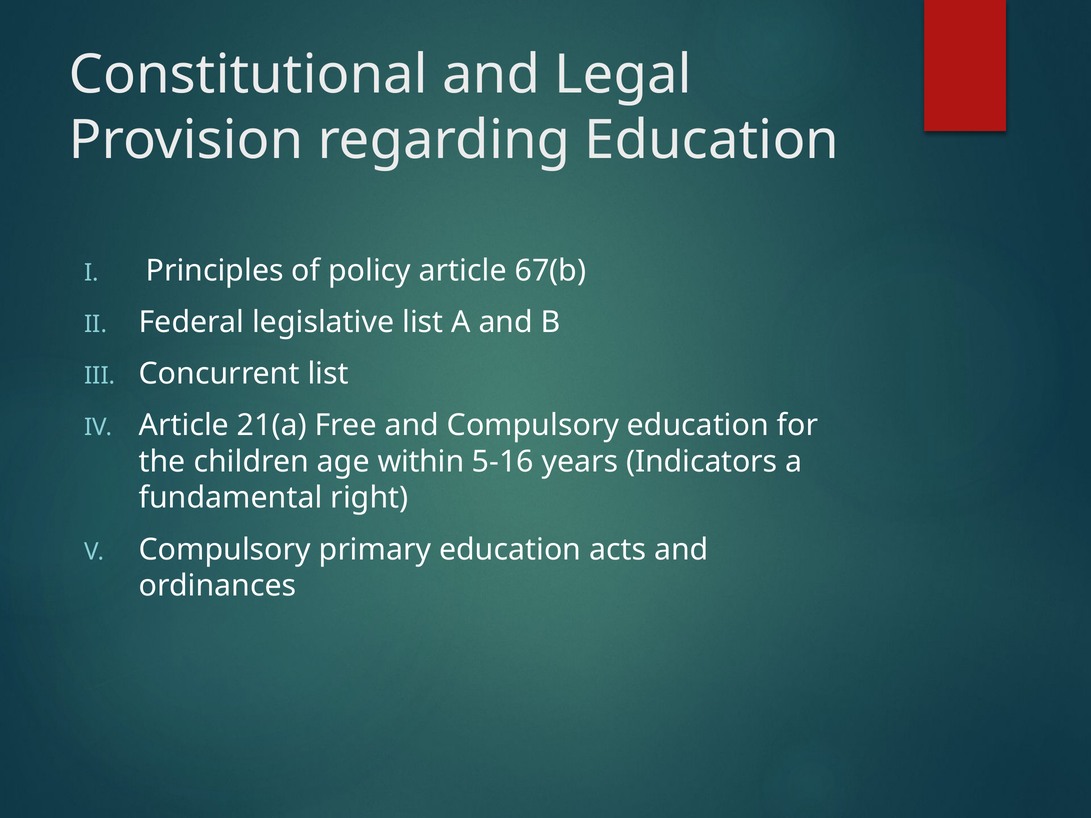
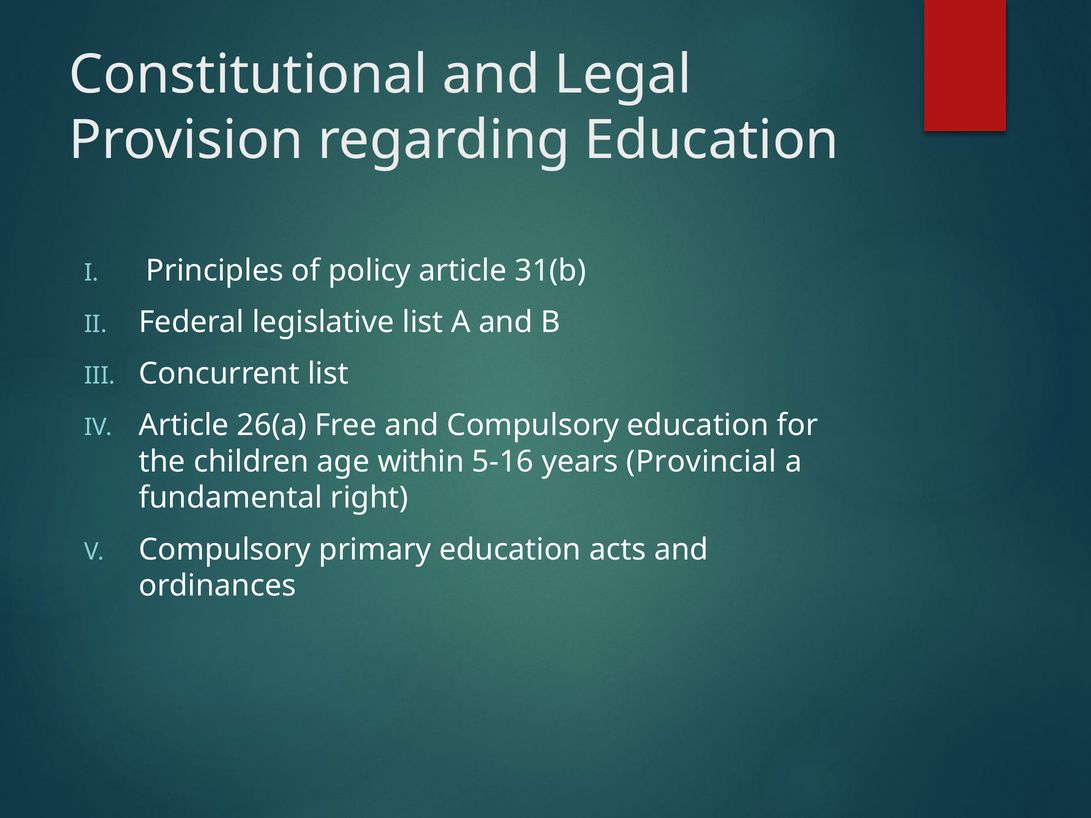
67(b: 67(b -> 31(b (550, 271)
21(a: 21(a -> 26(a (272, 425)
Indicators: Indicators -> Provincial (702, 462)
